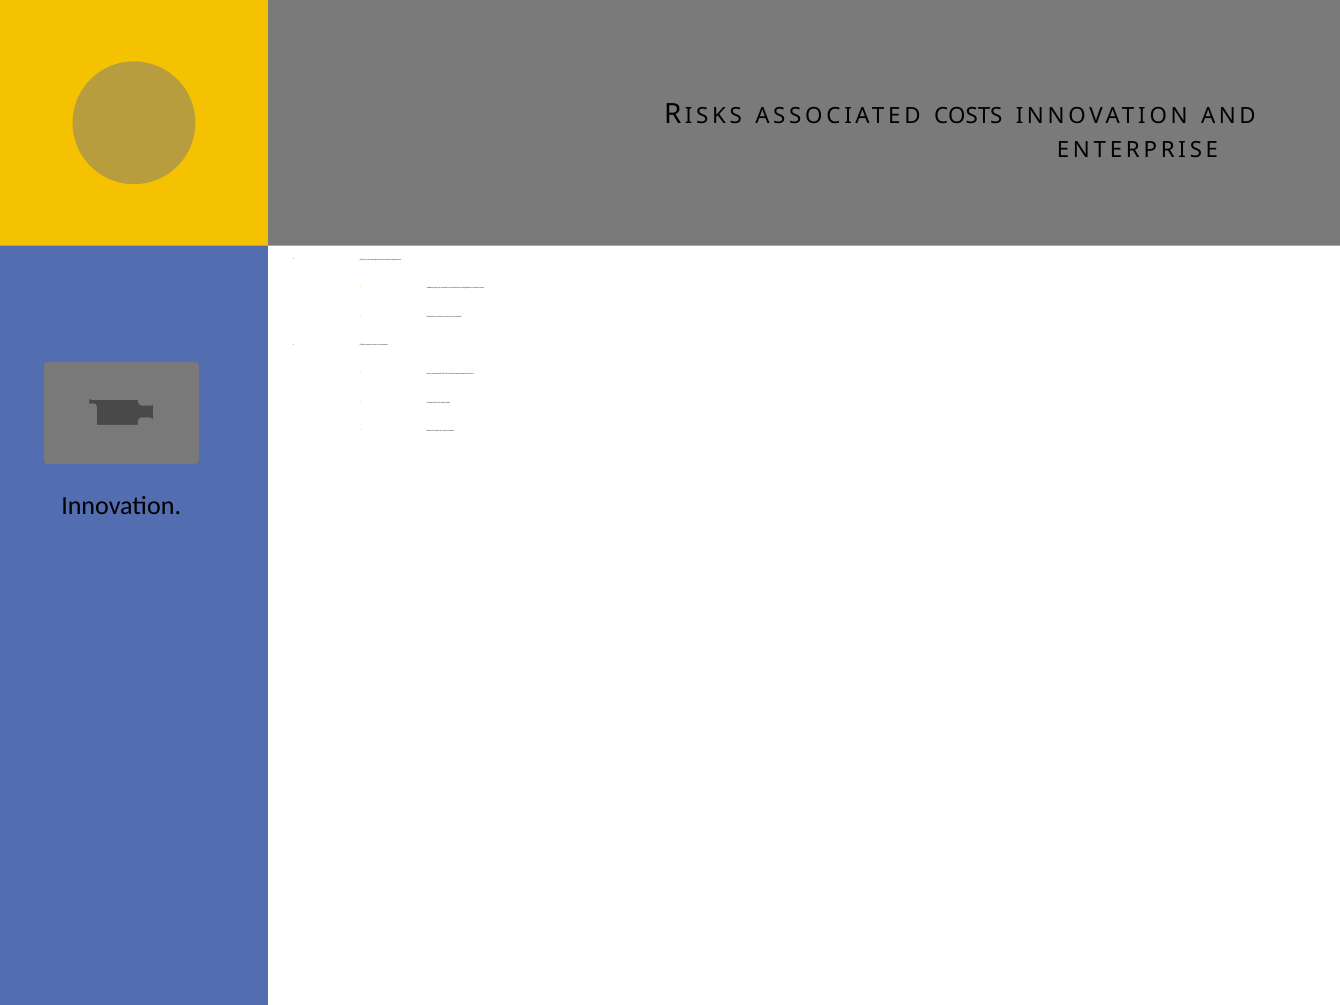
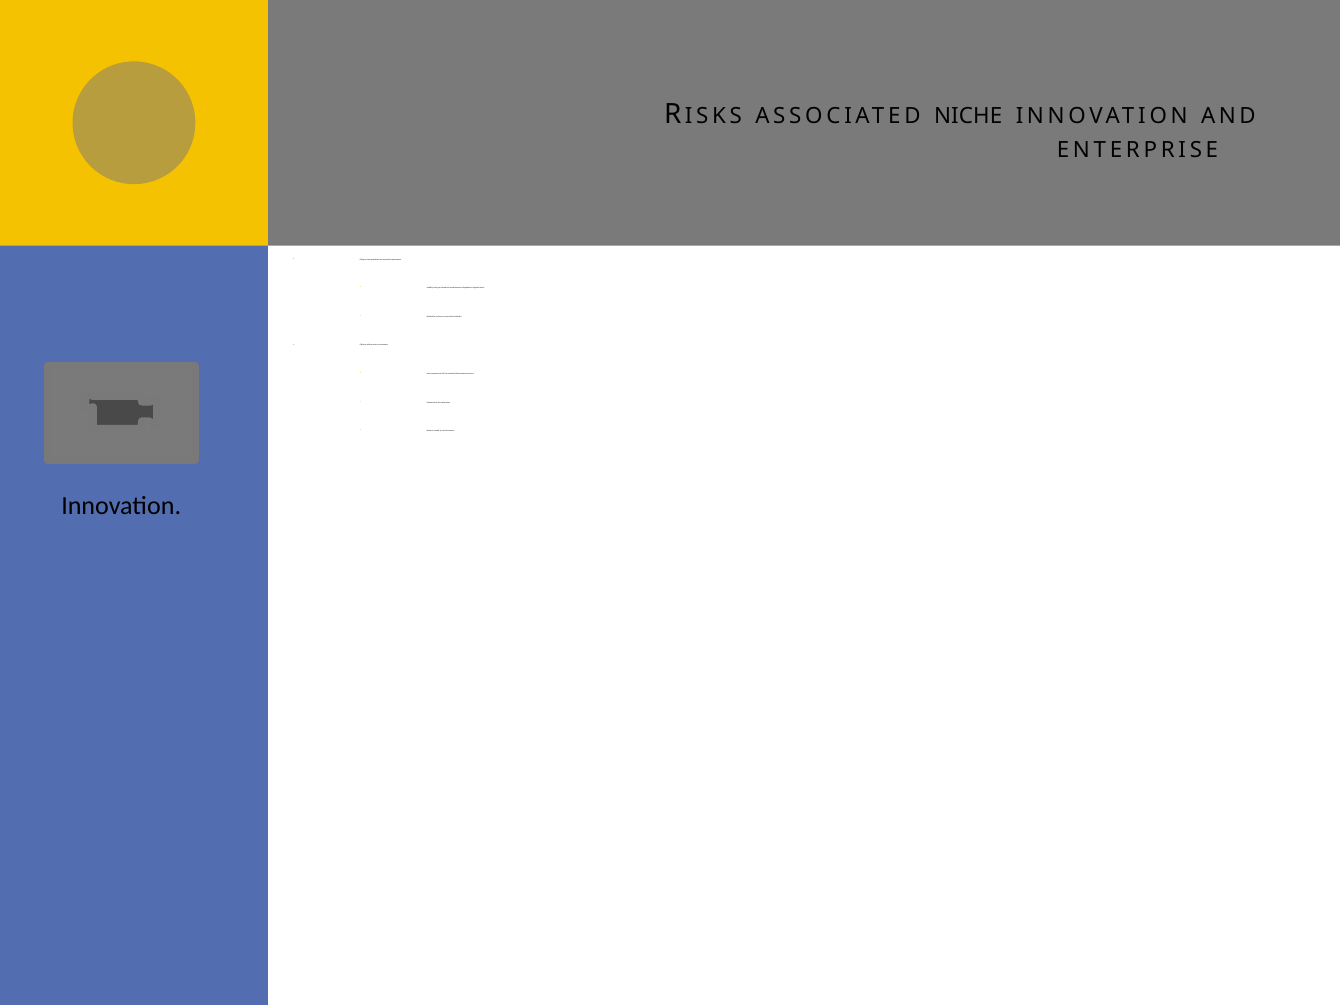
COSTS: COSTS -> NICHE (968, 117)
